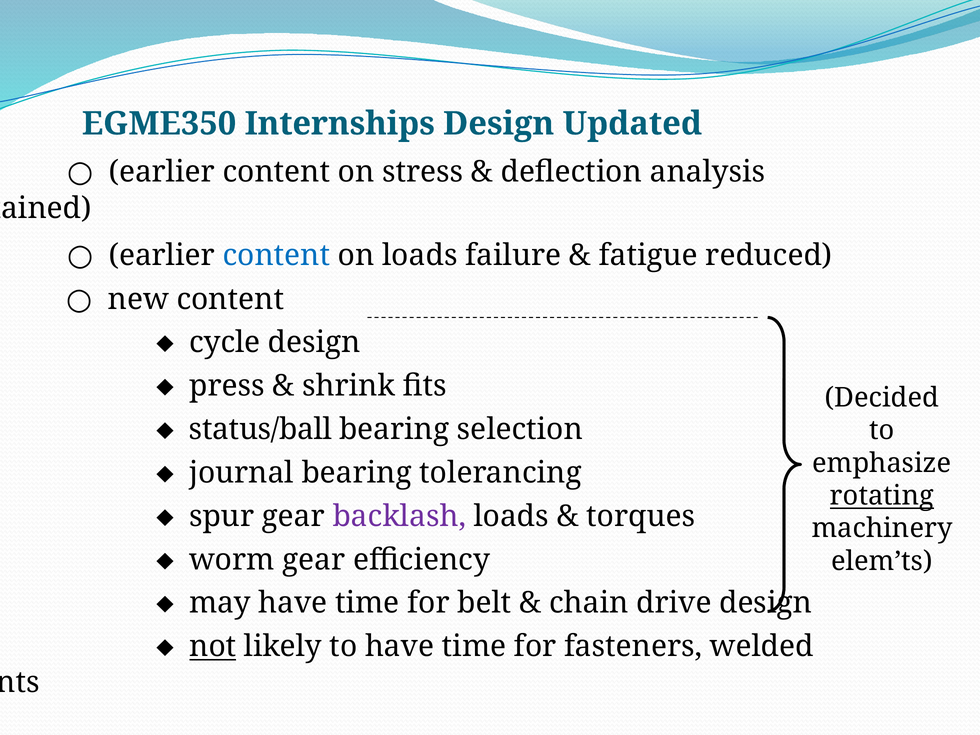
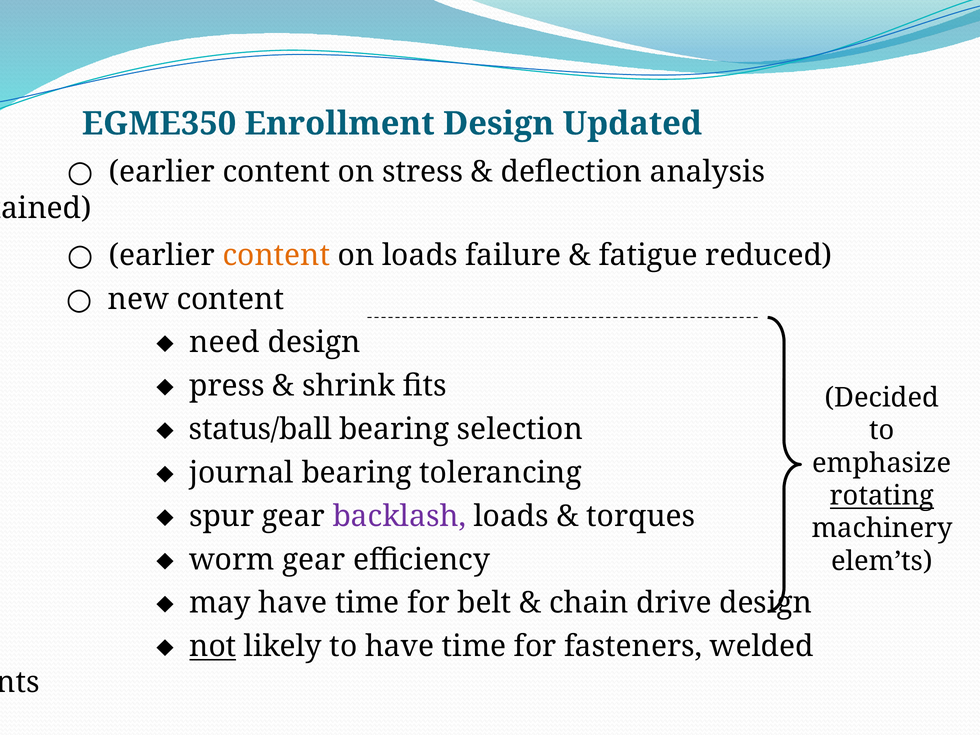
Internships: Internships -> Enrollment (340, 124)
content colour: blue -> orange (276, 255)
cycle: cycle -> need (225, 343)
